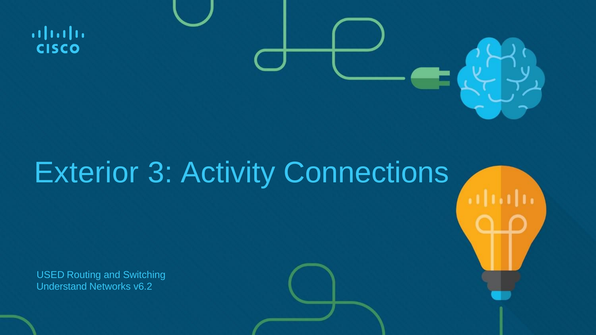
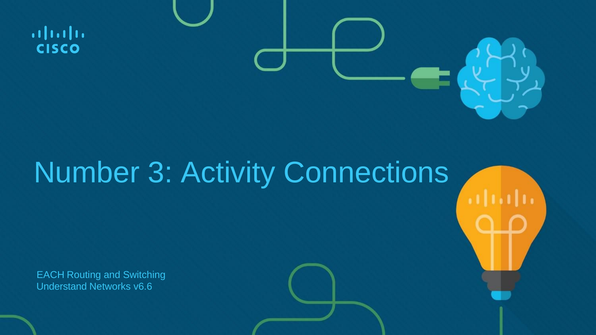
Exterior: Exterior -> Number (87, 173)
USED: USED -> EACH (51, 275)
v6.2: v6.2 -> v6.6 (143, 287)
